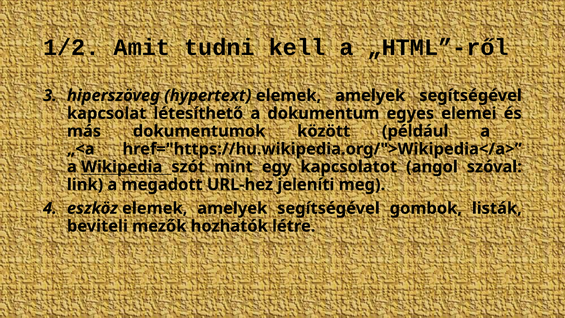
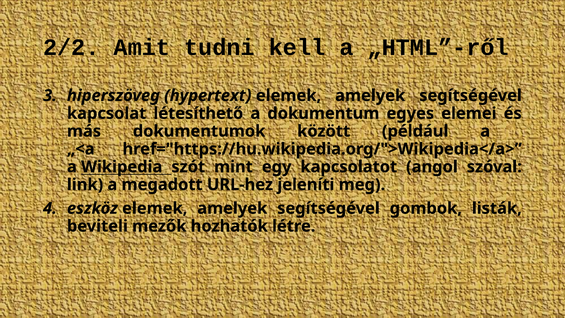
1/2: 1/2 -> 2/2 (71, 47)
